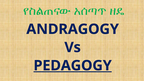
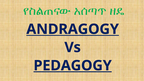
ANDRAGOGY underline: none -> present (73, 29)
